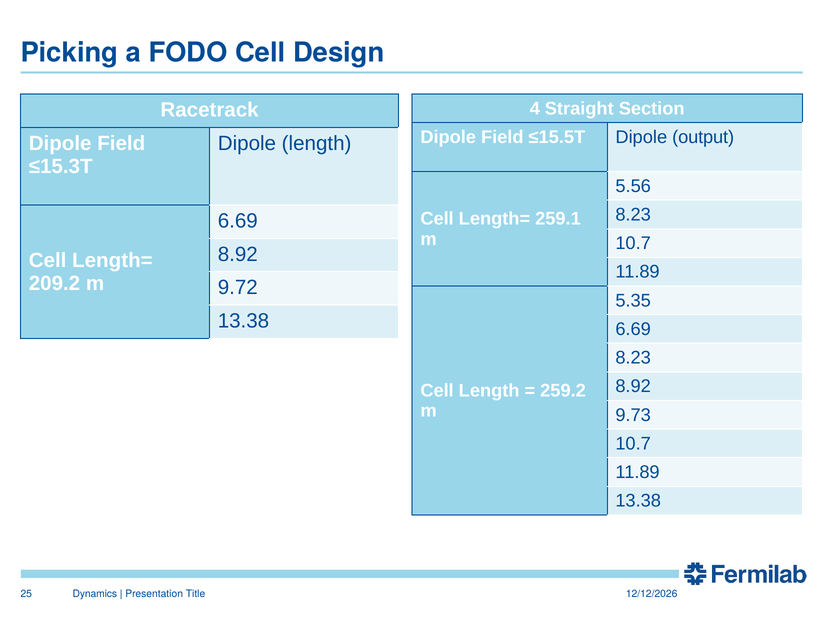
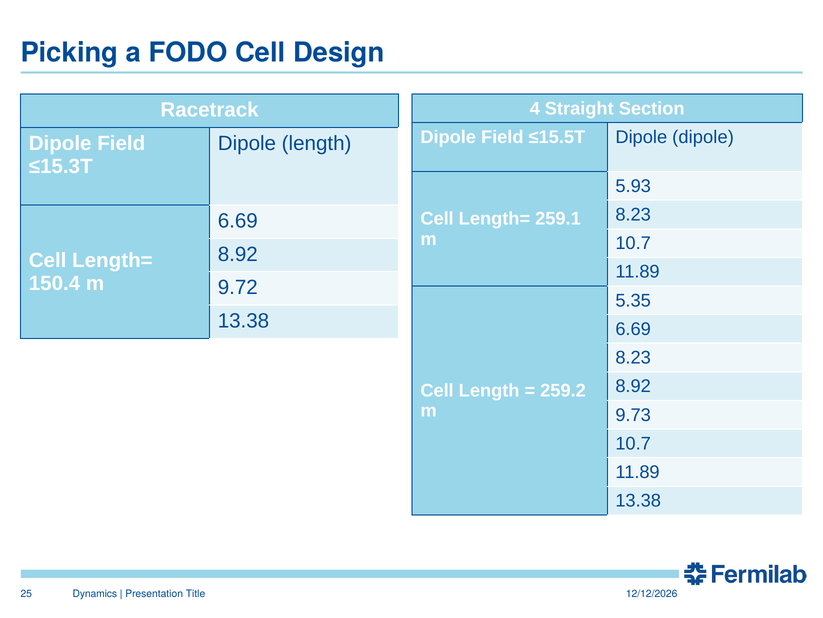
Dipole output: output -> dipole (703, 137)
5.56: 5.56 -> 5.93 (633, 186)
209.2: 209.2 -> 150.4 (54, 283)
